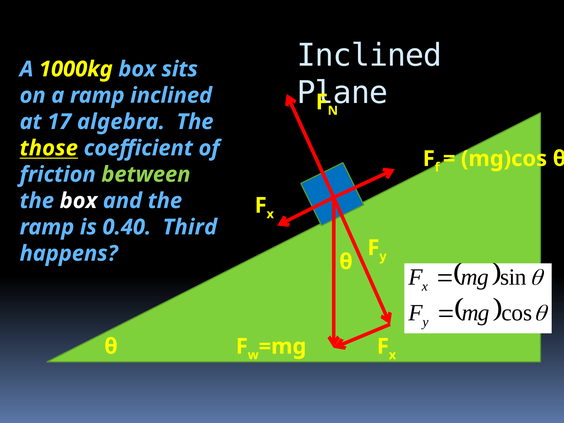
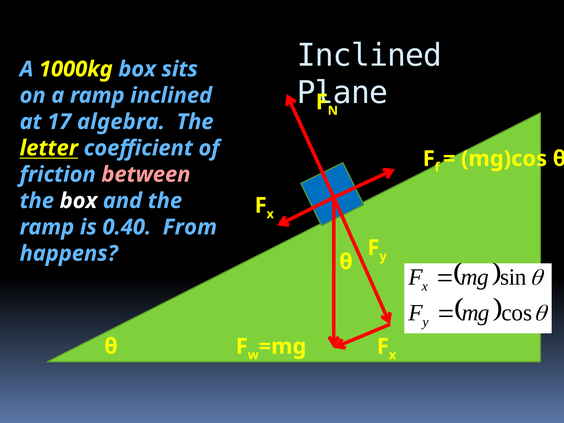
those: those -> letter (49, 148)
between colour: light green -> pink (146, 174)
Third: Third -> From (190, 227)
